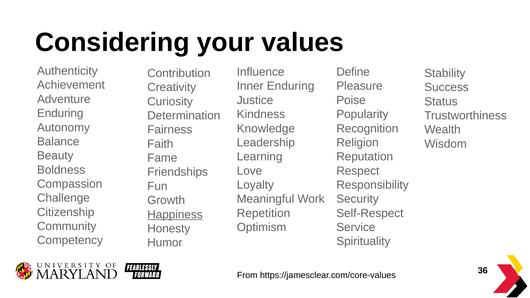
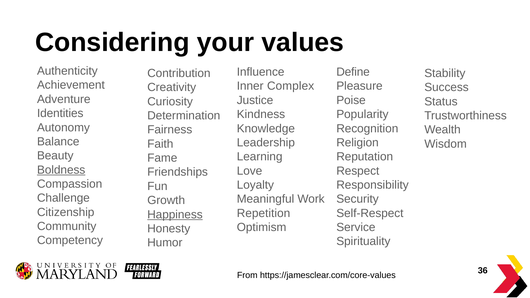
Inner Enduring: Enduring -> Complex (291, 86)
Enduring: Enduring -> Identities (60, 113)
Boldness underline: none -> present (61, 170)
